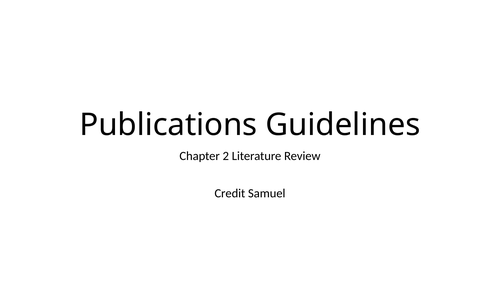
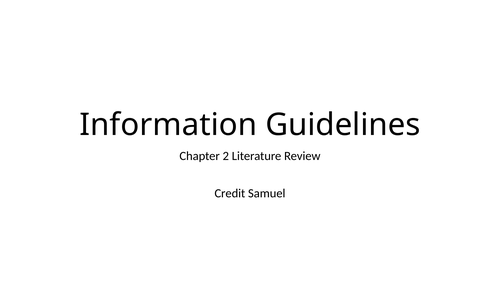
Publications: Publications -> Information (168, 125)
